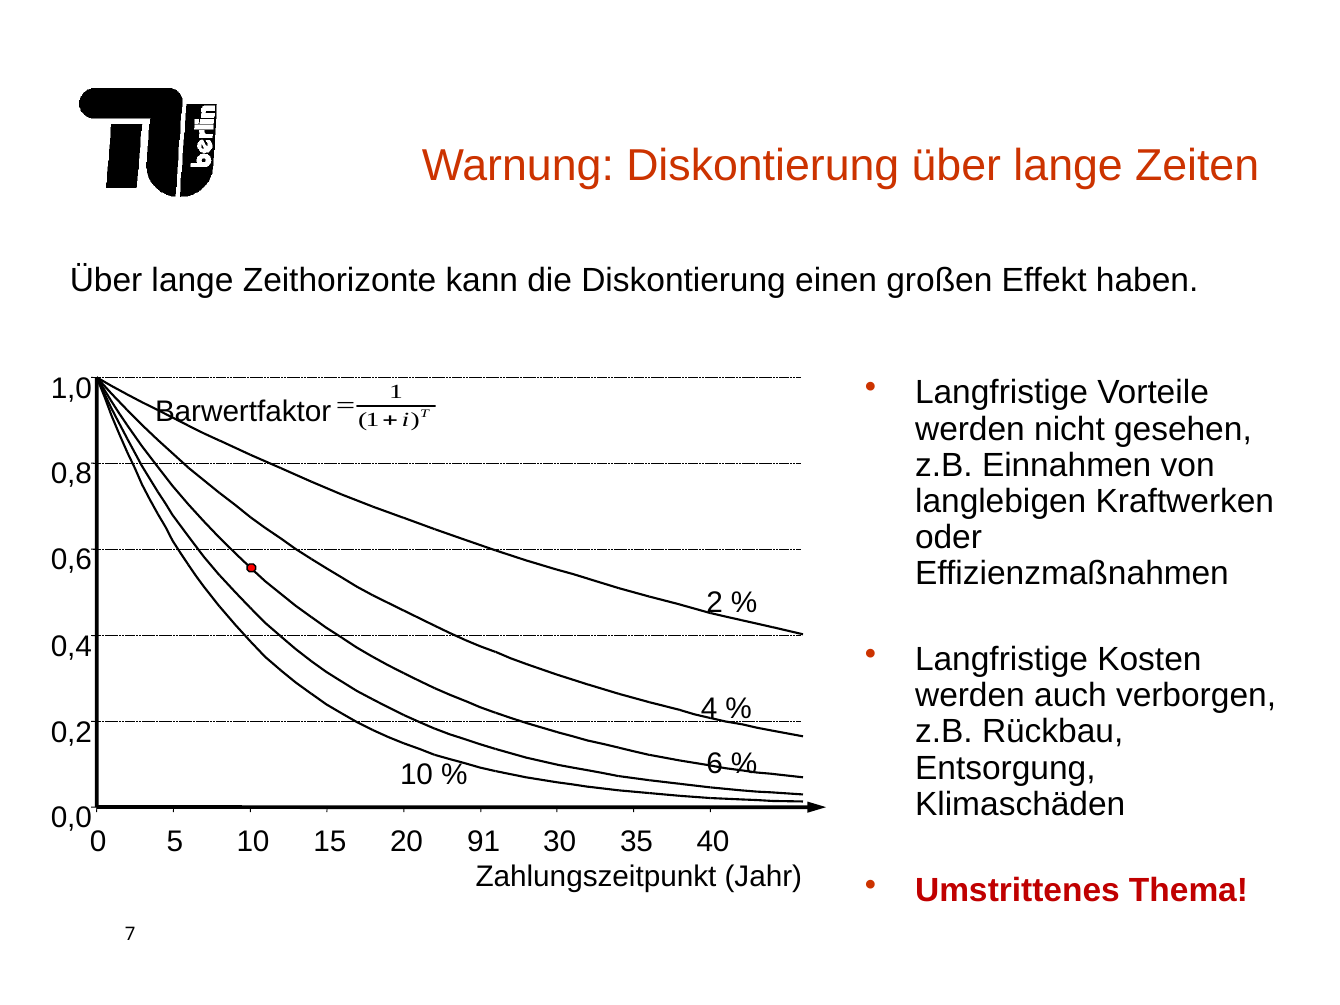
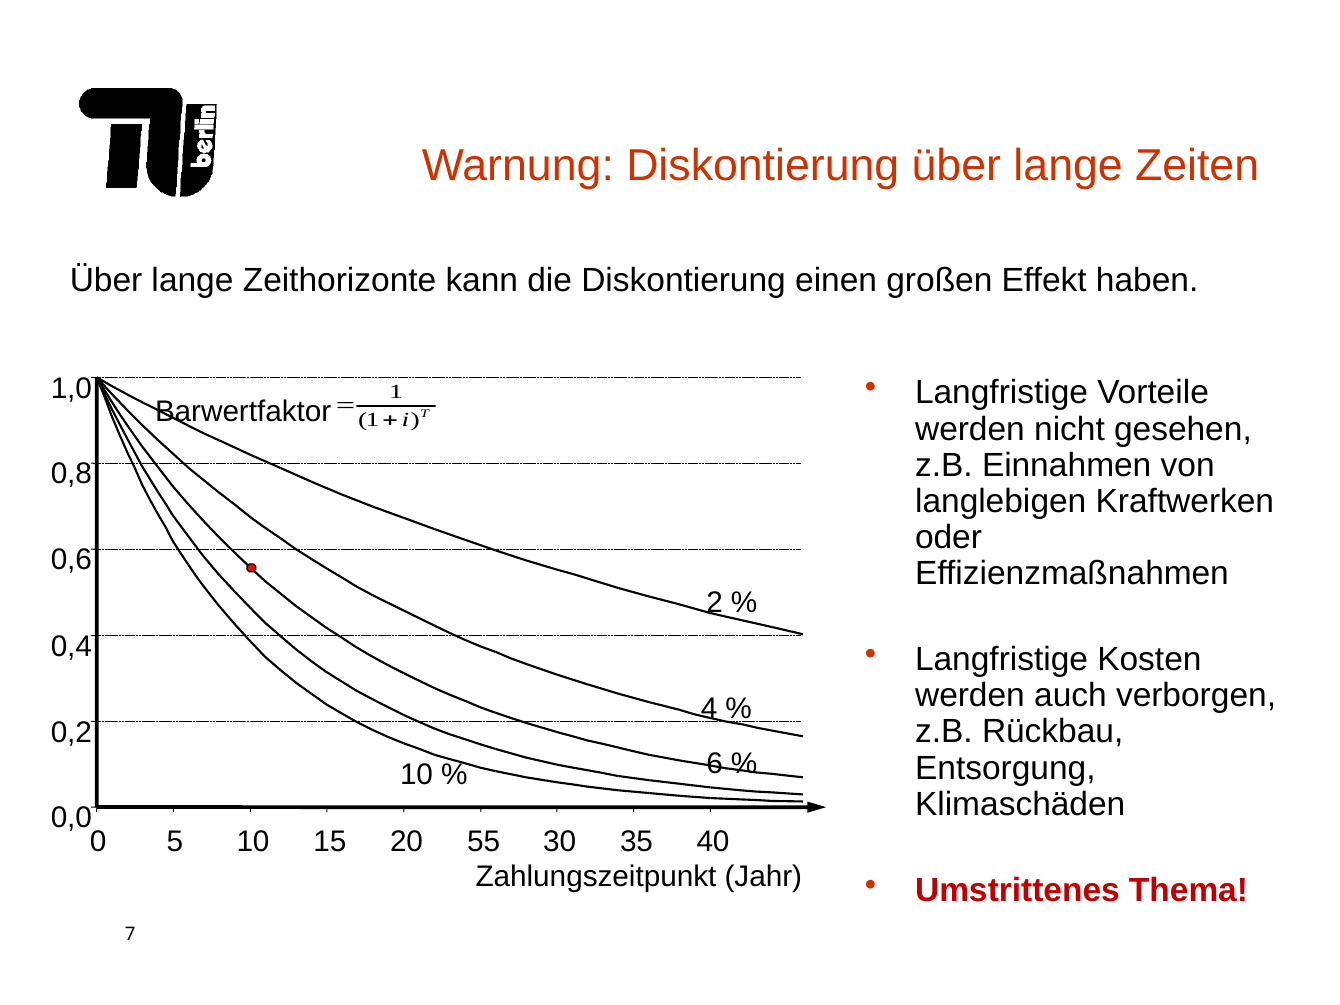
91: 91 -> 55 (484, 841)
